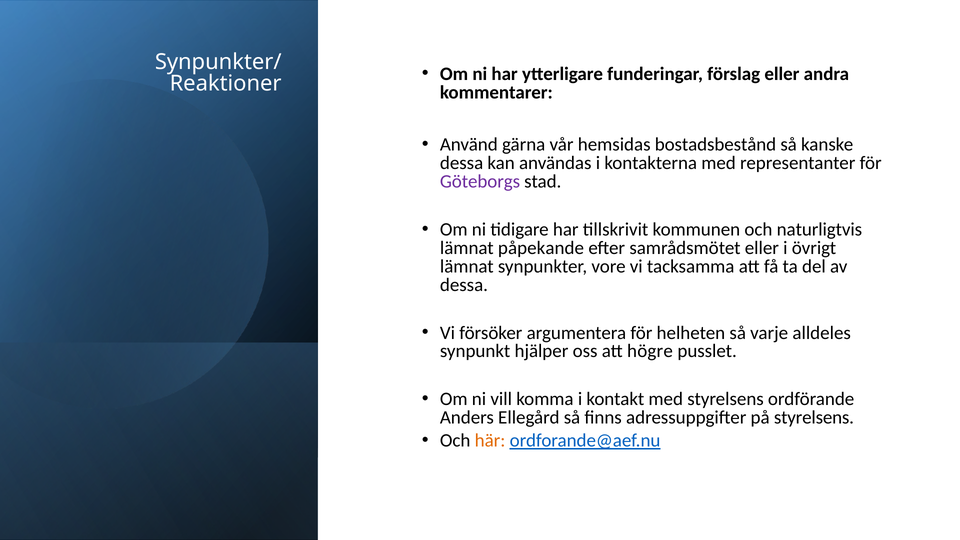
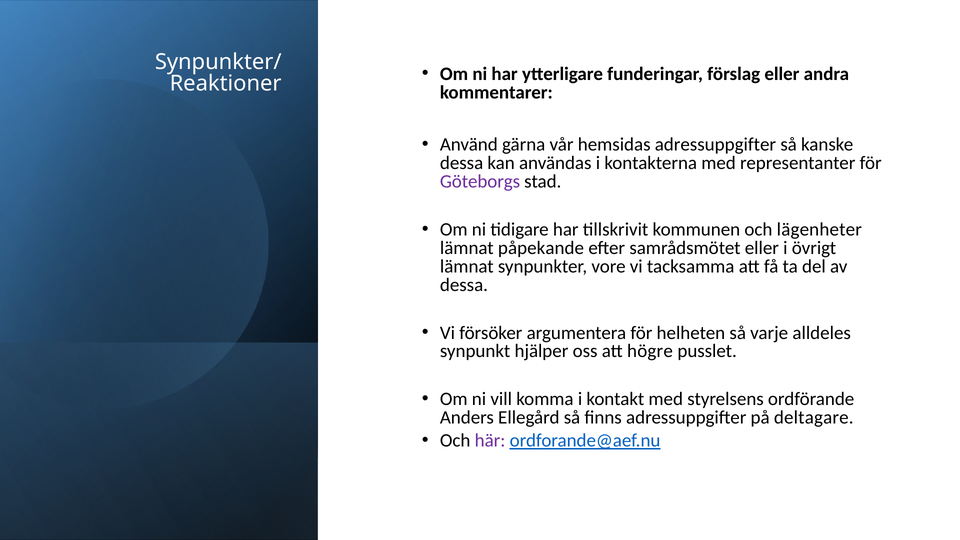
hemsidas bostadsbestånd: bostadsbestånd -> adressuppgifter (715, 145)
naturligtvis: naturligtvis -> lägenheter (819, 229)
på styrelsens: styrelsens -> deltagare (814, 418)
här colour: orange -> purple (490, 441)
